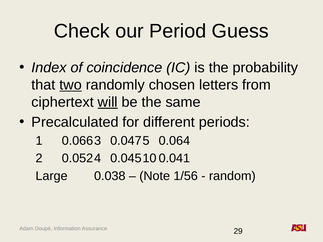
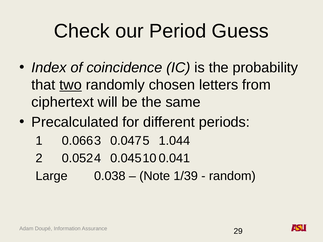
will underline: present -> none (108, 102)
0.064: 0.064 -> 1.044 (174, 141)
1/56: 1/56 -> 1/39 (186, 176)
